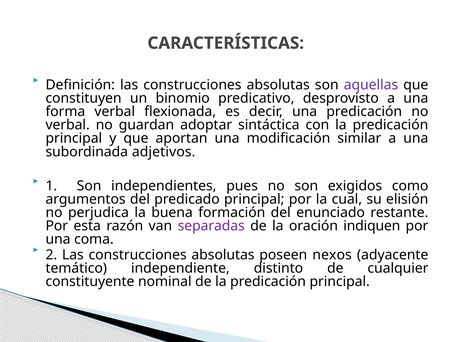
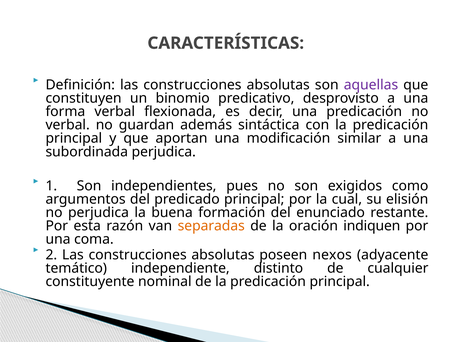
adoptar: adoptar -> además (206, 125)
subordinada adjetivos: adjetivos -> perjudica (164, 152)
separadas colour: purple -> orange (211, 226)
